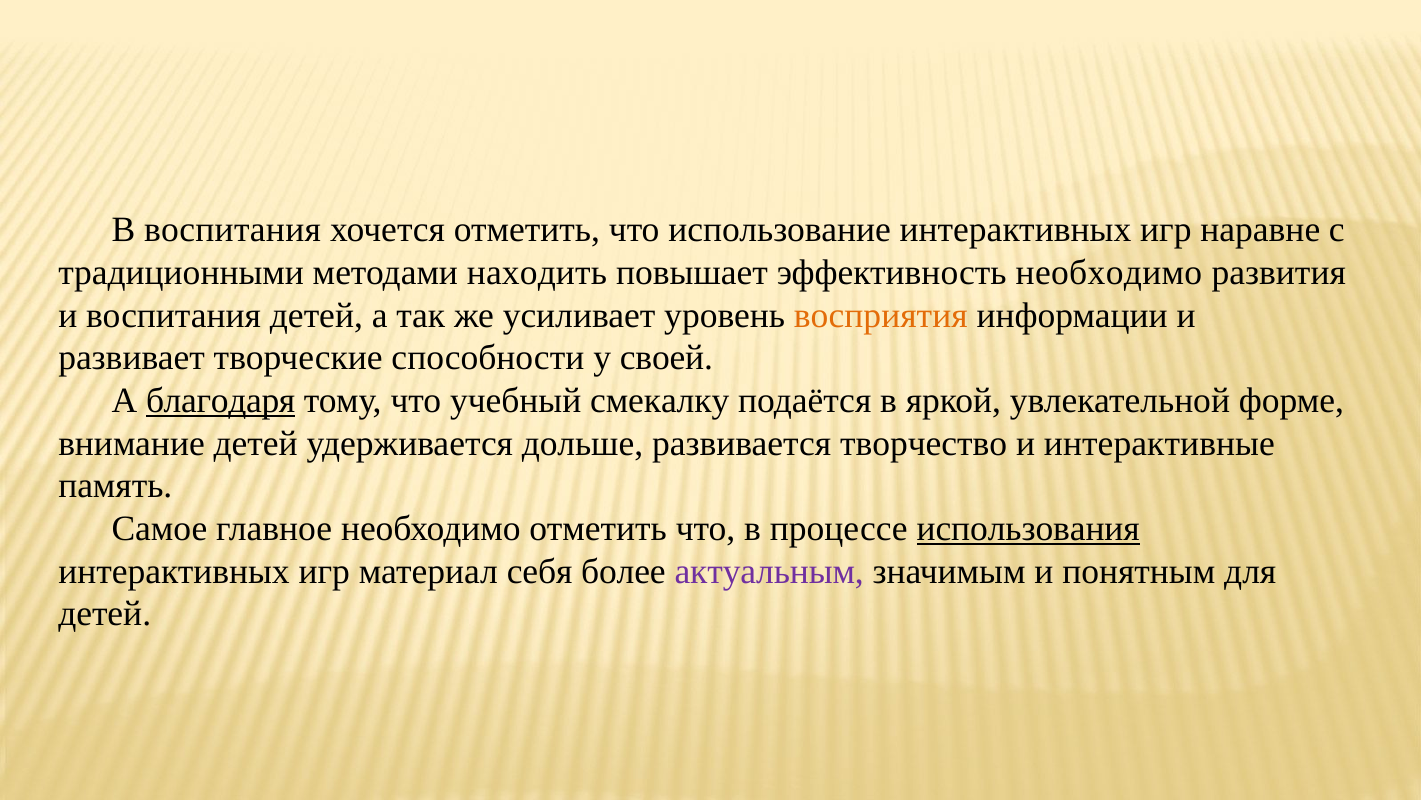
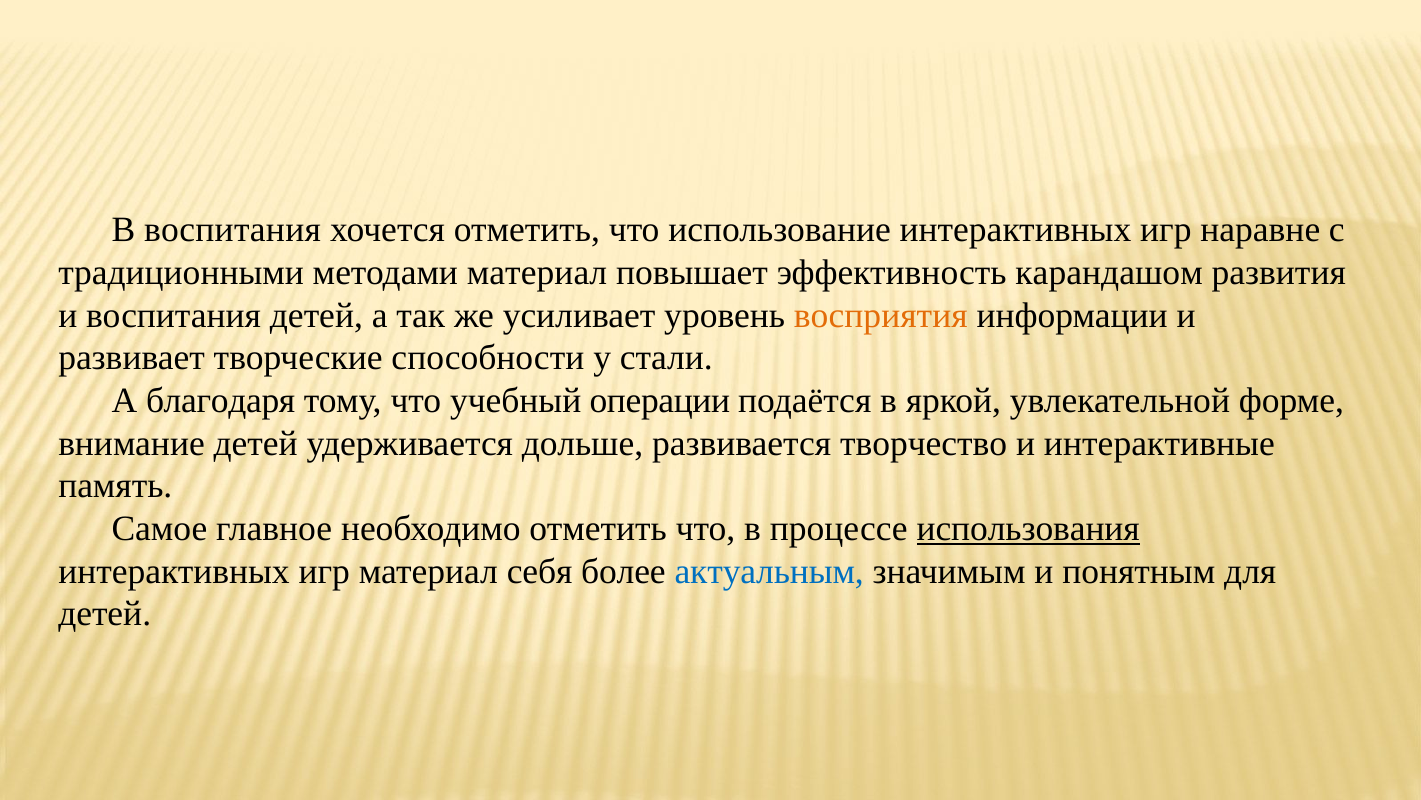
методами находить: находить -> материал (537, 272)
эффективность необходимо: необходимо -> карандашом (1109, 272)
своей: своей -> стали (666, 358)
благодаря underline: present -> none (221, 400)
смекалку: смекалку -> операции (660, 400)
актуальным colour: purple -> blue (769, 571)
